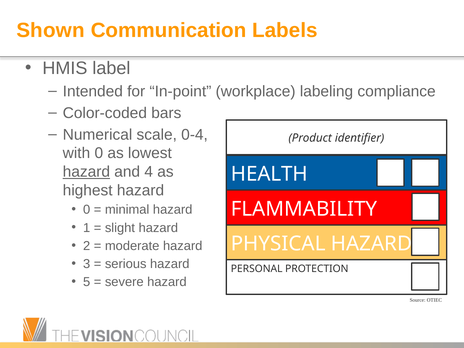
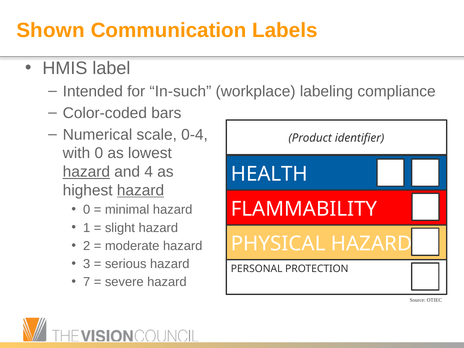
In-point: In-point -> In-such (180, 91)
hazard underline: none -> present (141, 190)
5: 5 -> 7 (87, 282)
